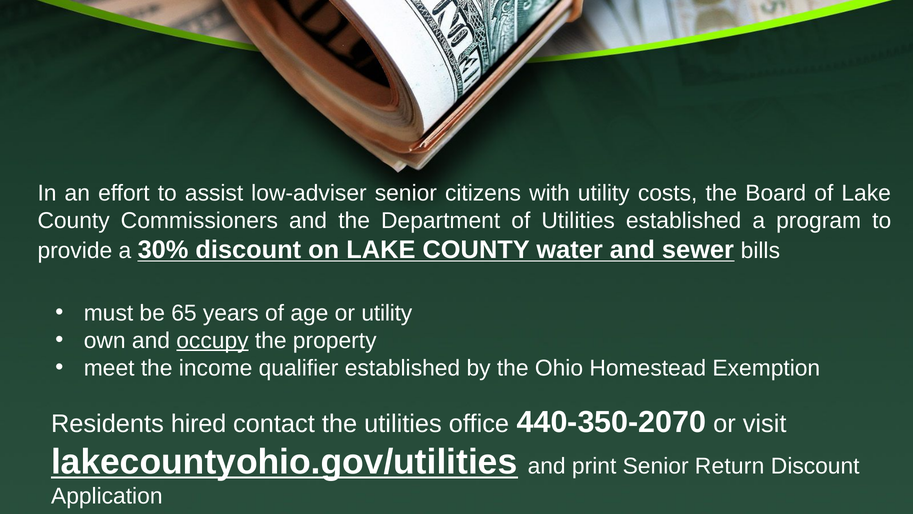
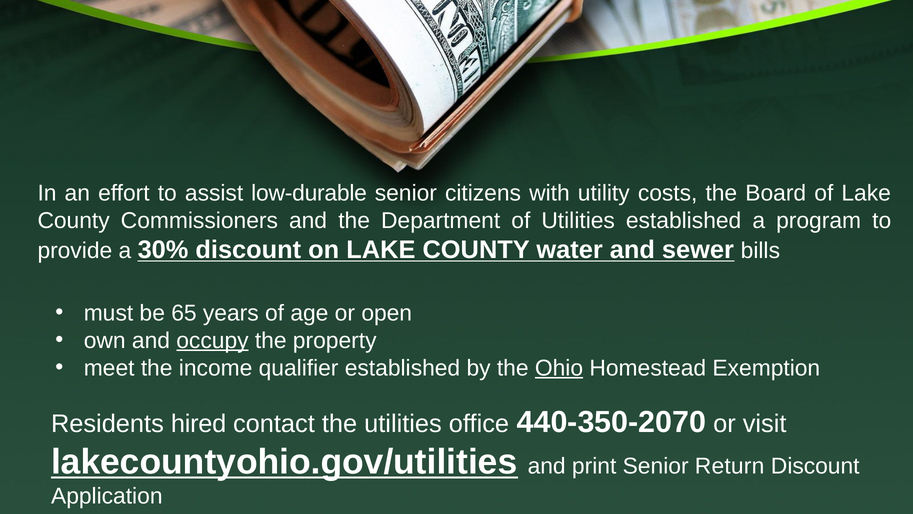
low-adviser: low-adviser -> low-durable (309, 193)
or utility: utility -> open (387, 313)
Ohio underline: none -> present (559, 368)
